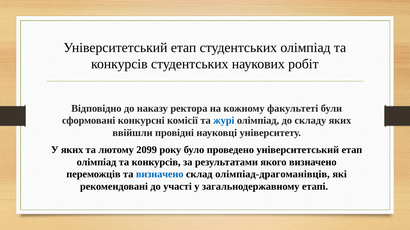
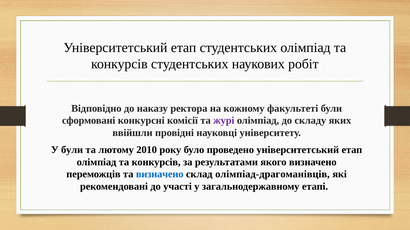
журі colour: blue -> purple (224, 121)
У яких: яких -> були (72, 150)
2099: 2099 -> 2010 (147, 150)
